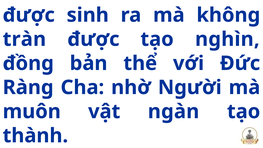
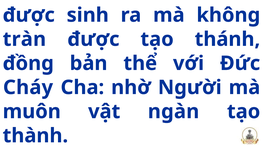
nghìn: nghìn -> thánh (227, 39)
Ràng: Ràng -> Cháy (28, 87)
